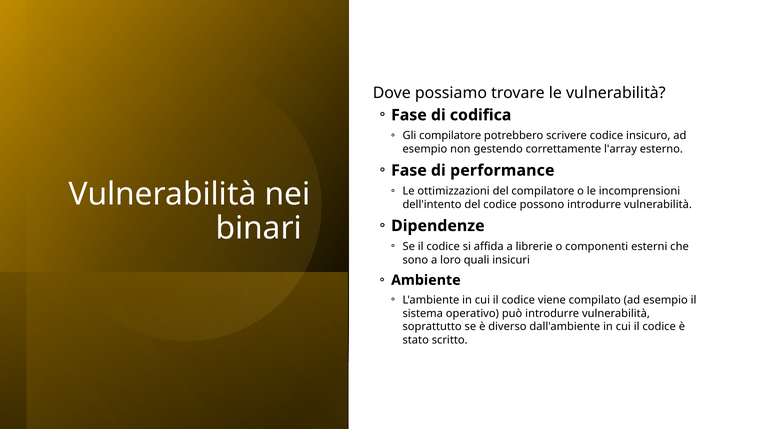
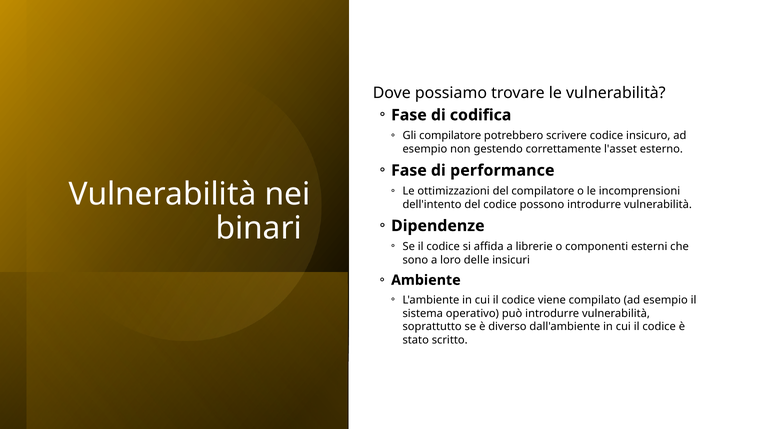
l'array: l'array -> l'asset (620, 149)
quali: quali -> delle (477, 260)
